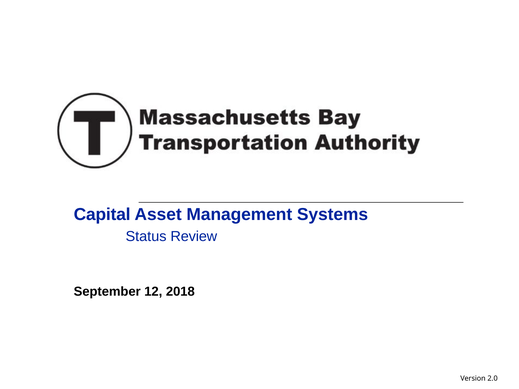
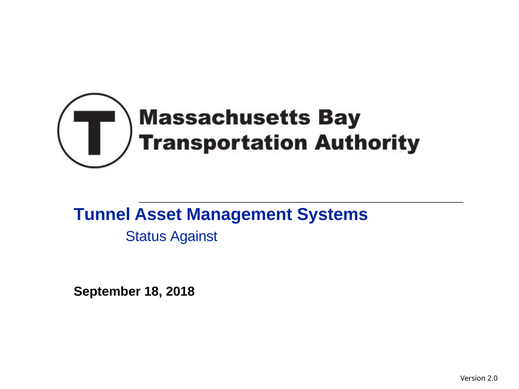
Capital: Capital -> Tunnel (102, 215)
Review: Review -> Against (194, 236)
12: 12 -> 18 (153, 292)
